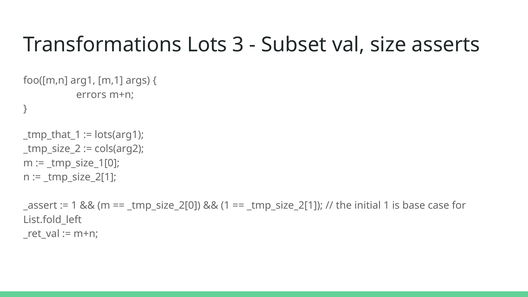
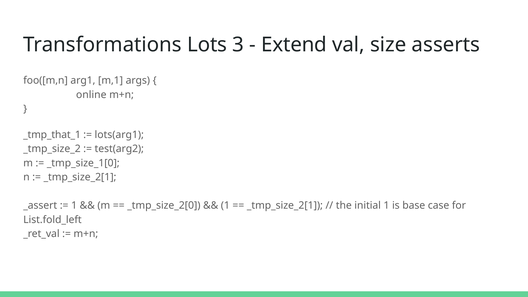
Subset: Subset -> Extend (294, 45)
errors: errors -> online (91, 95)
cols(arg2: cols(arg2 -> test(arg2 (119, 149)
